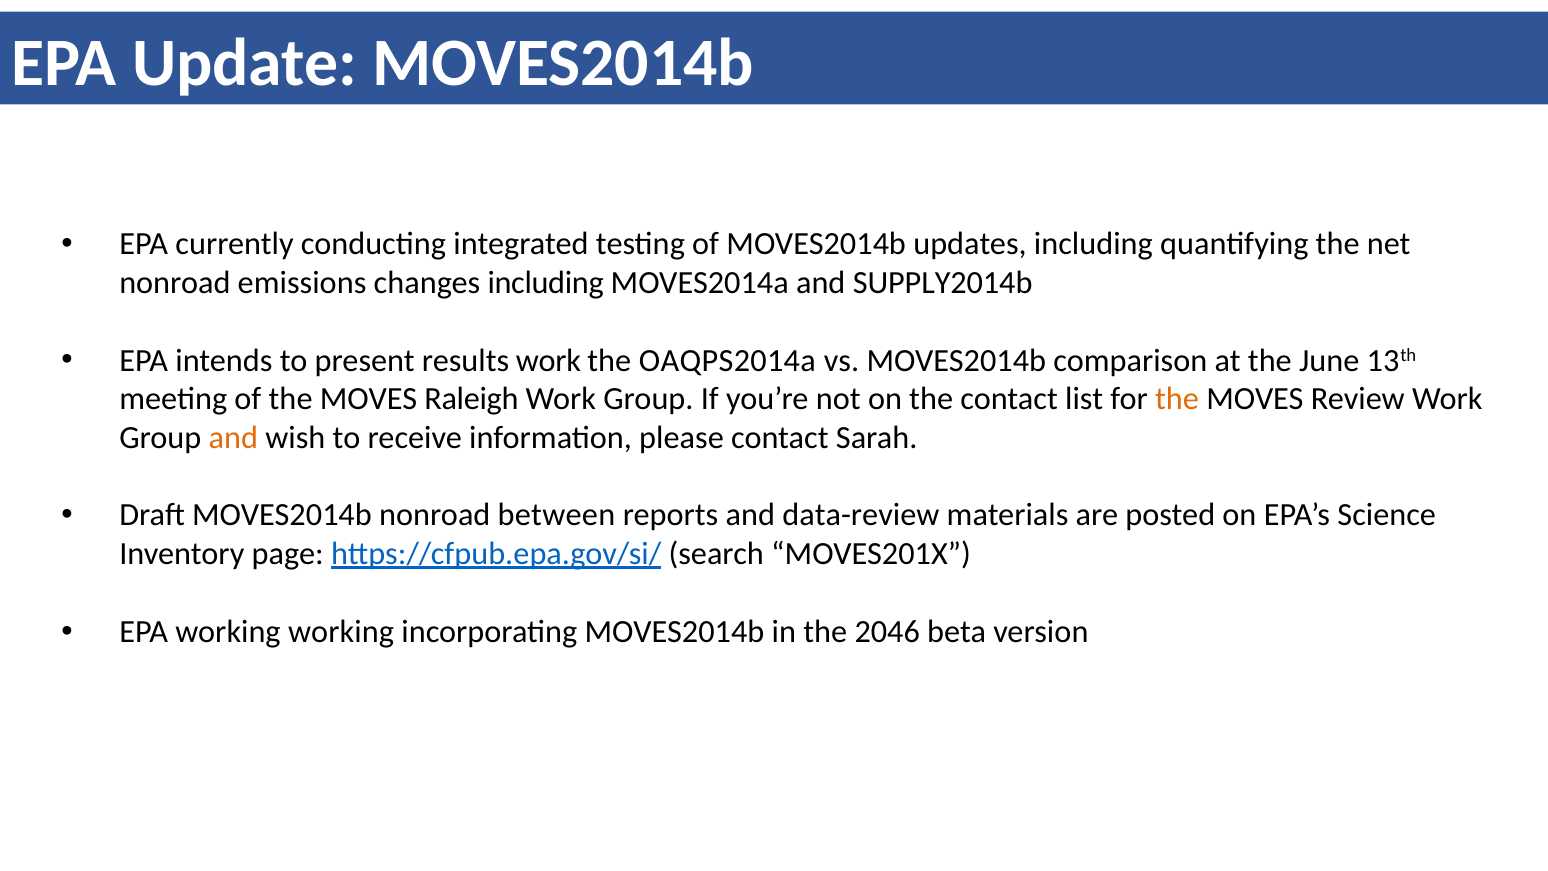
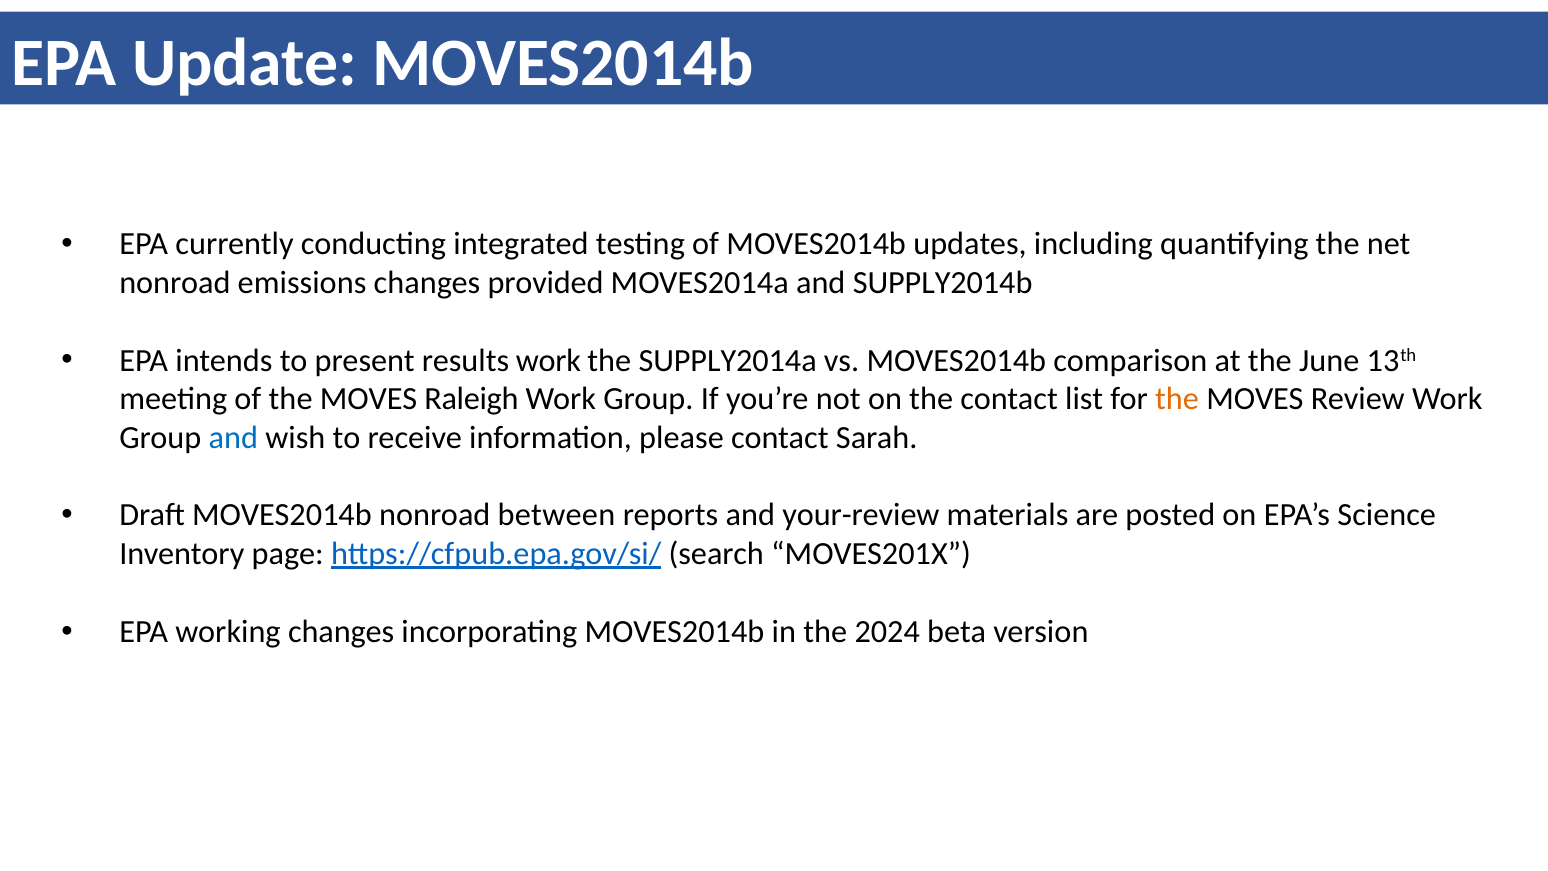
changes including: including -> provided (546, 283)
OAQPS2014a: OAQPS2014a -> SUPPLY2014a (728, 360)
and colour: orange -> blue (233, 438)
data-review: data-review -> your-review (861, 515)
working working: working -> changes (341, 632)
2046: 2046 -> 2024 (887, 632)
